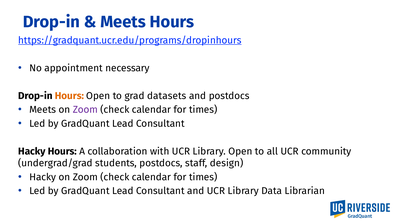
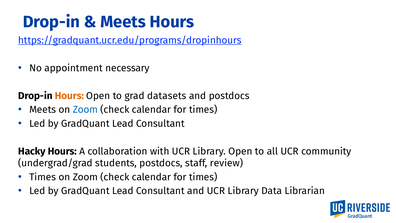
Zoom colour: purple -> blue (85, 110)
design: design -> review (227, 163)
Hacky: Hacky -> Times (43, 177)
